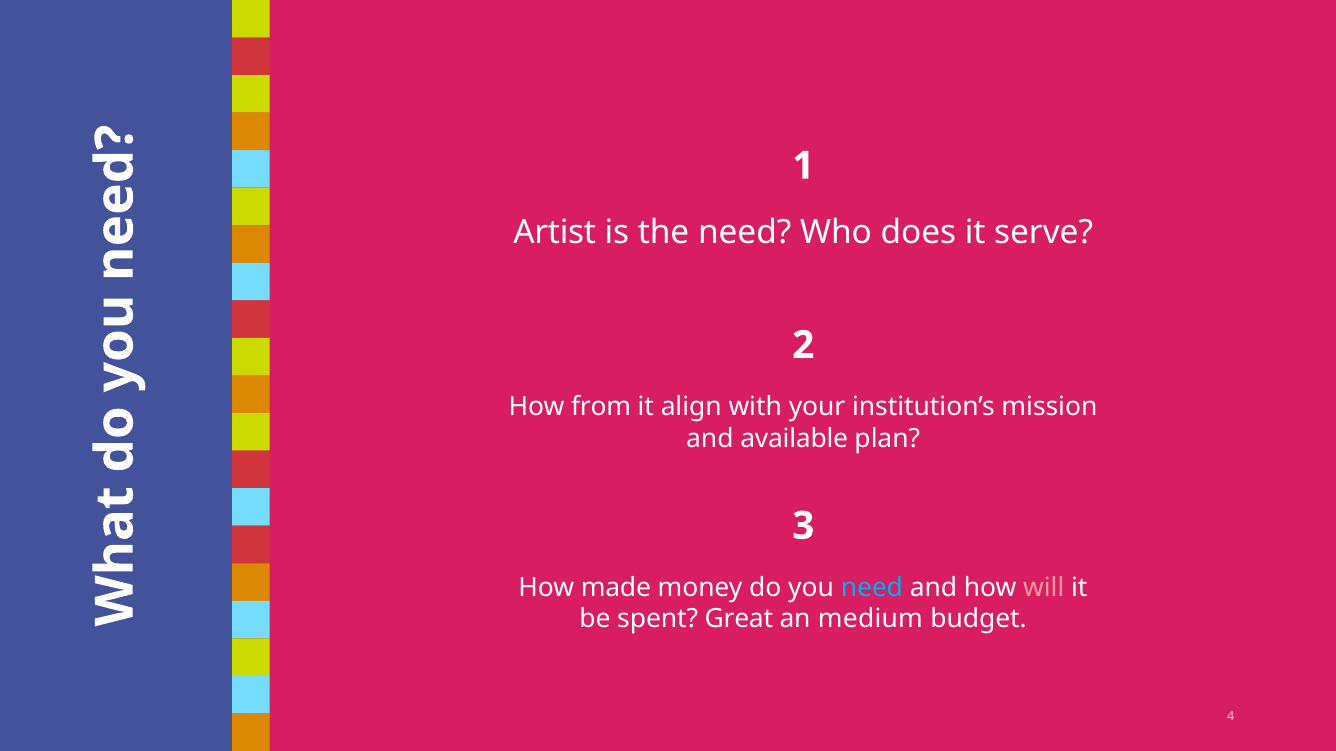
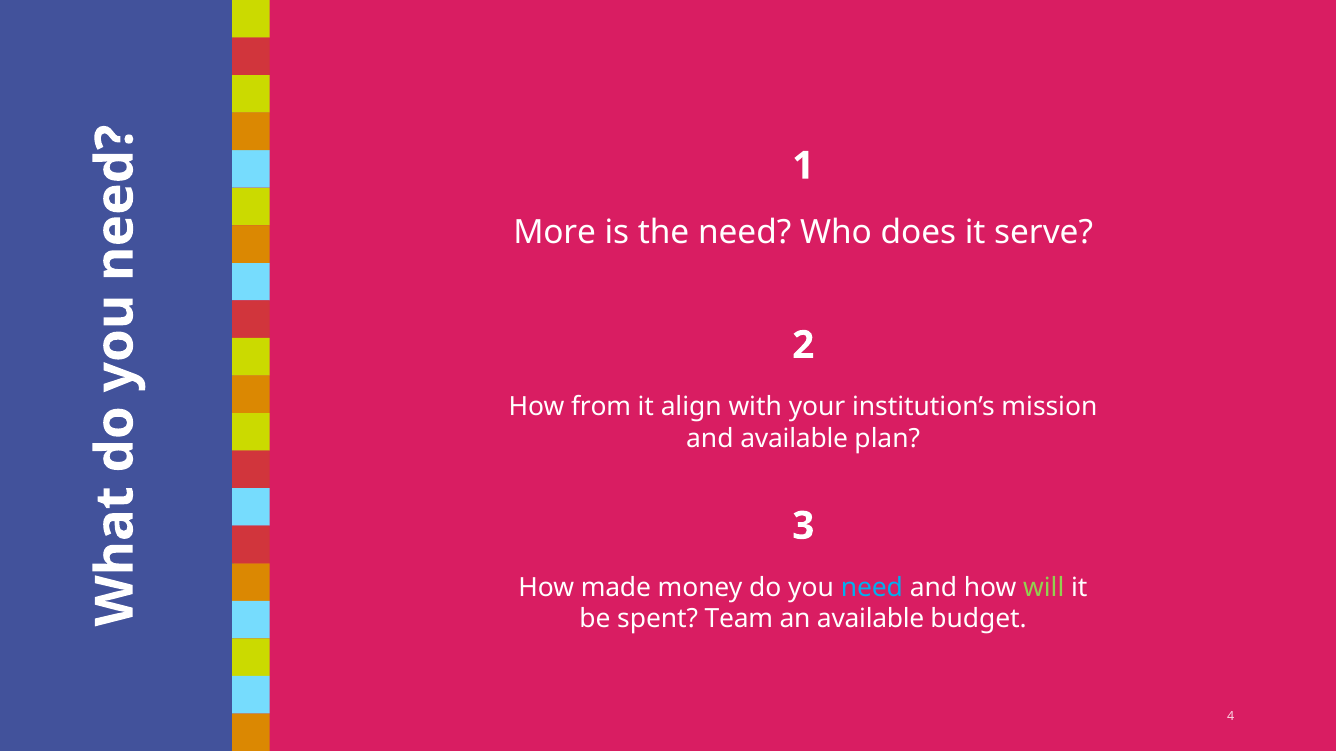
Artist: Artist -> More (555, 232)
will colour: pink -> light green (1044, 588)
Great: Great -> Team (739, 620)
an medium: medium -> available (871, 620)
